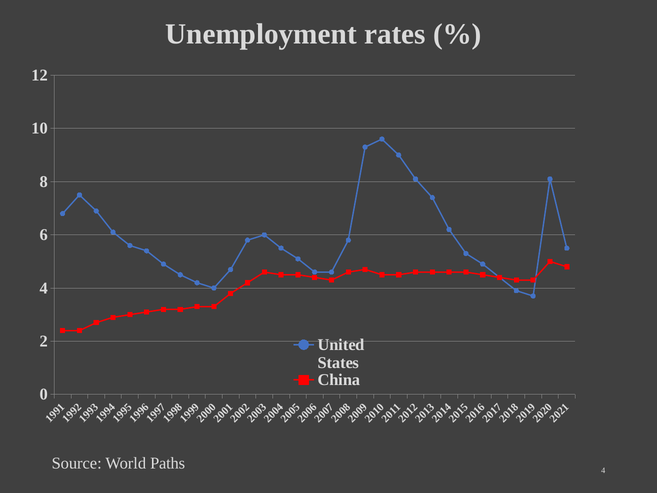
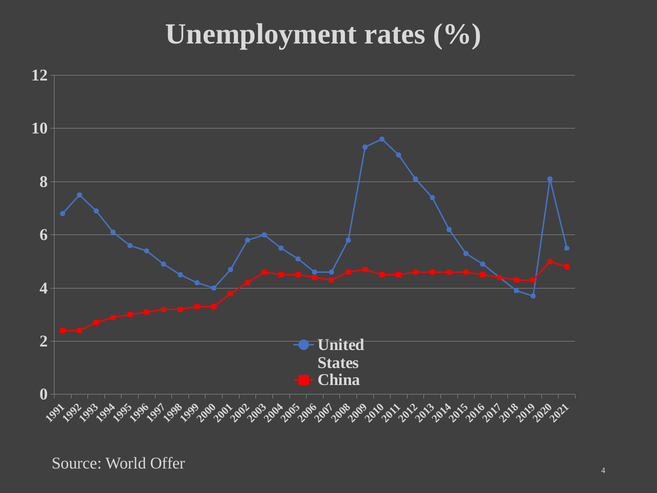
Paths: Paths -> Offer (168, 463)
